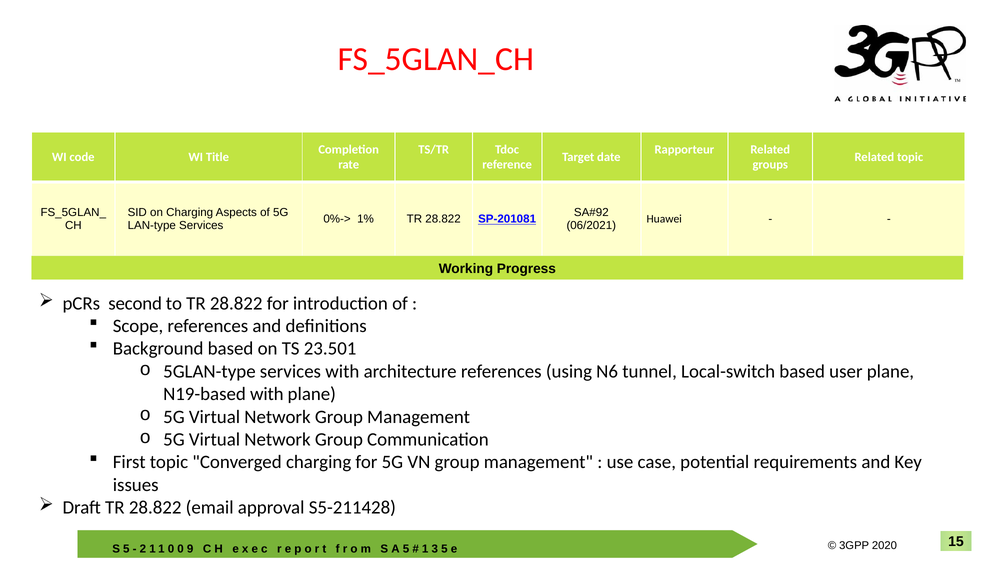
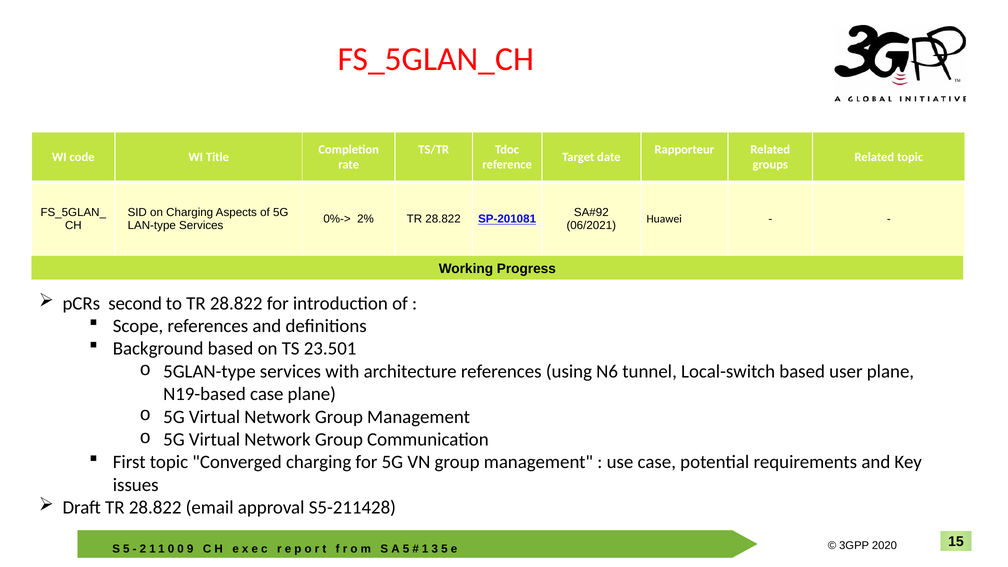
1%: 1% -> 2% (365, 219)
N19-based with: with -> case (267, 394)
